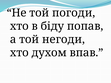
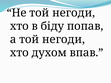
Не той погоди: погоди -> негоди (74, 13)
